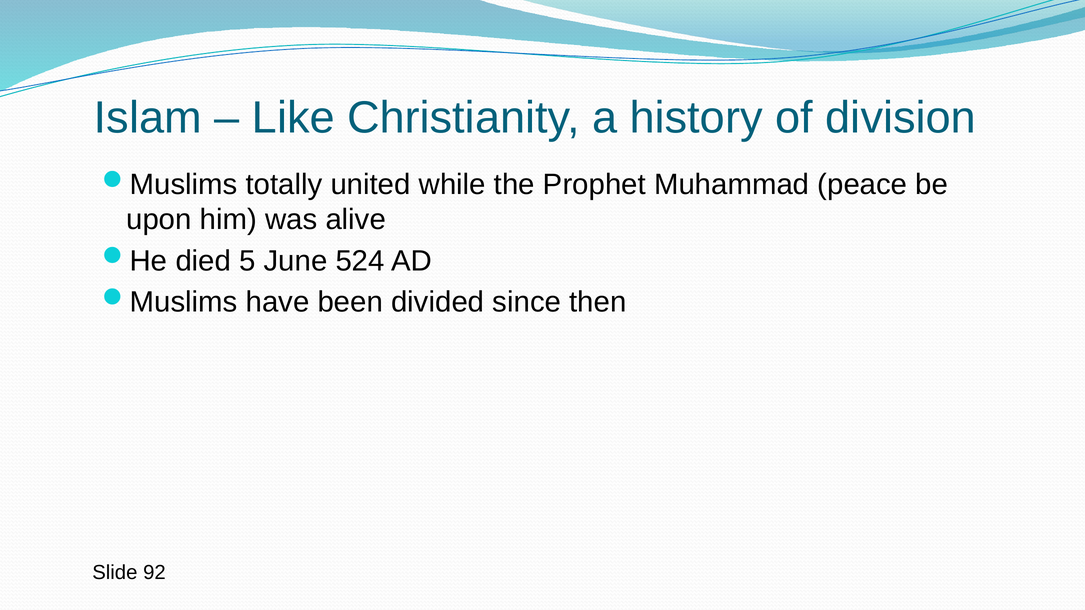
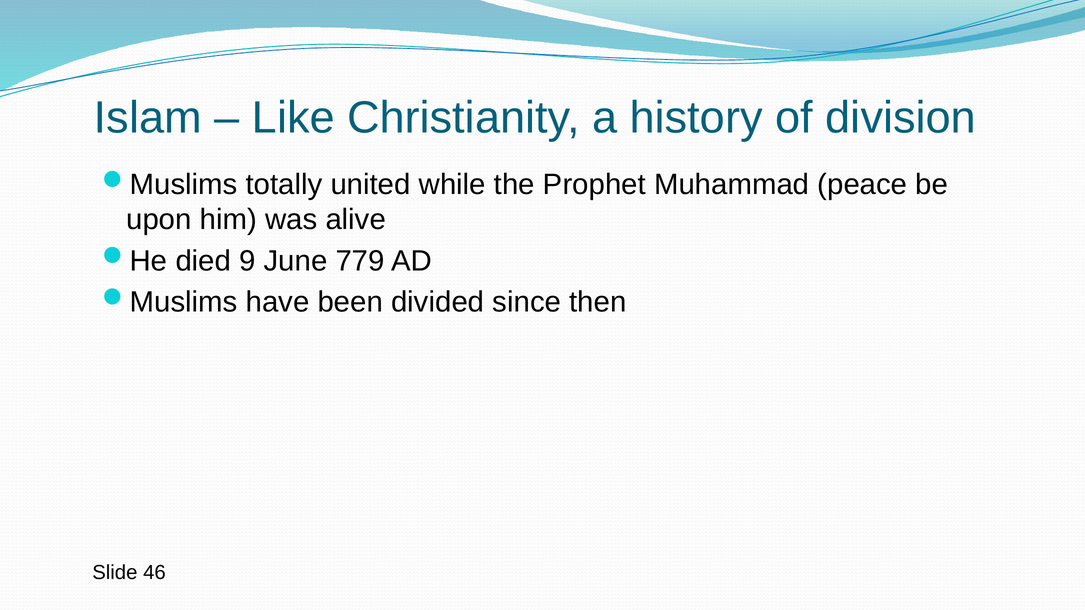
5: 5 -> 9 (247, 261)
524: 524 -> 779 (360, 261)
92: 92 -> 46 (154, 573)
